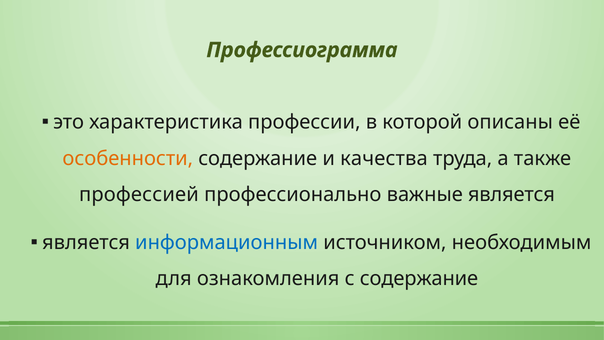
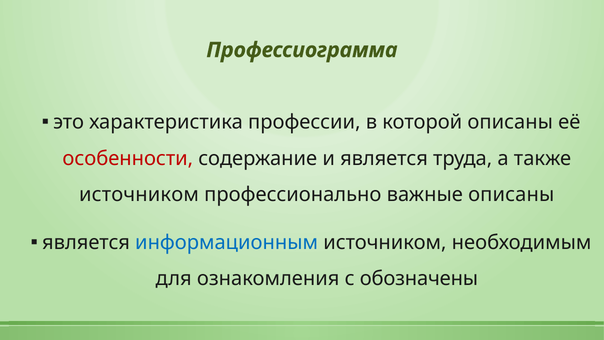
особенности colour: orange -> red (128, 158)
и качества: качества -> является (384, 158)
профессией: профессией -> источником (139, 195)
важные является: является -> описаны (511, 195)
с содержание: содержание -> обозначены (419, 279)
